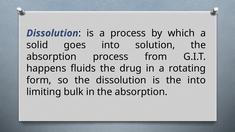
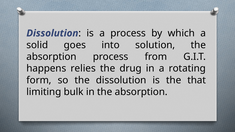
fluids: fluids -> relies (83, 69)
the into: into -> that (197, 80)
